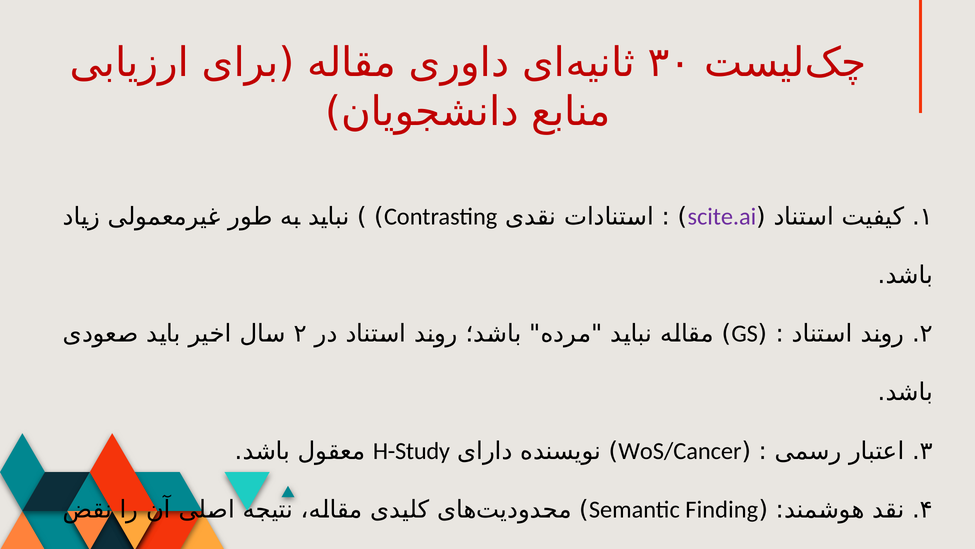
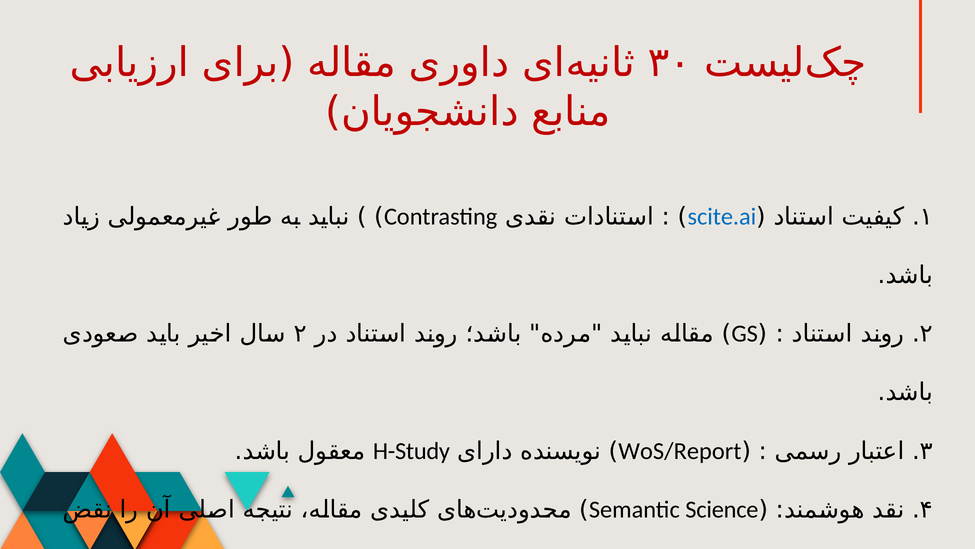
scite.ai colour: purple -> blue (722, 217)
WoS/Cancer: WoS/Cancer -> WoS/Report (680, 451)
Finding: Finding -> Science (722, 509)
